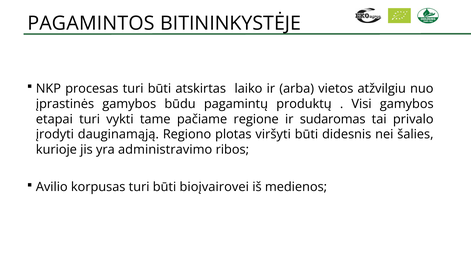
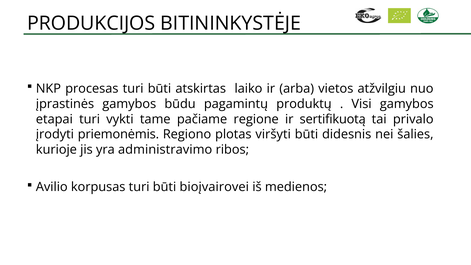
PAGAMINTOS: PAGAMINTOS -> PRODUKCIJOS (91, 23)
sudaromas: sudaromas -> sertifikuotą (333, 119)
dauginamąją: dauginamąją -> priemonėmis (118, 134)
